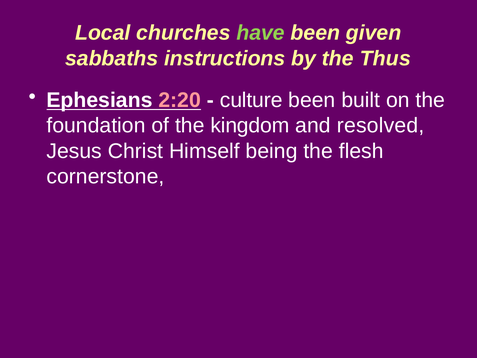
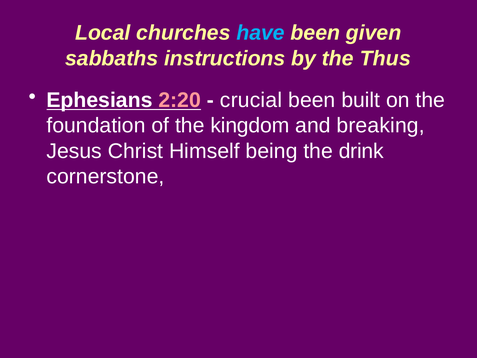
have colour: light green -> light blue (261, 33)
culture: culture -> crucial (251, 100)
resolved: resolved -> breaking (381, 126)
flesh: flesh -> drink (361, 151)
